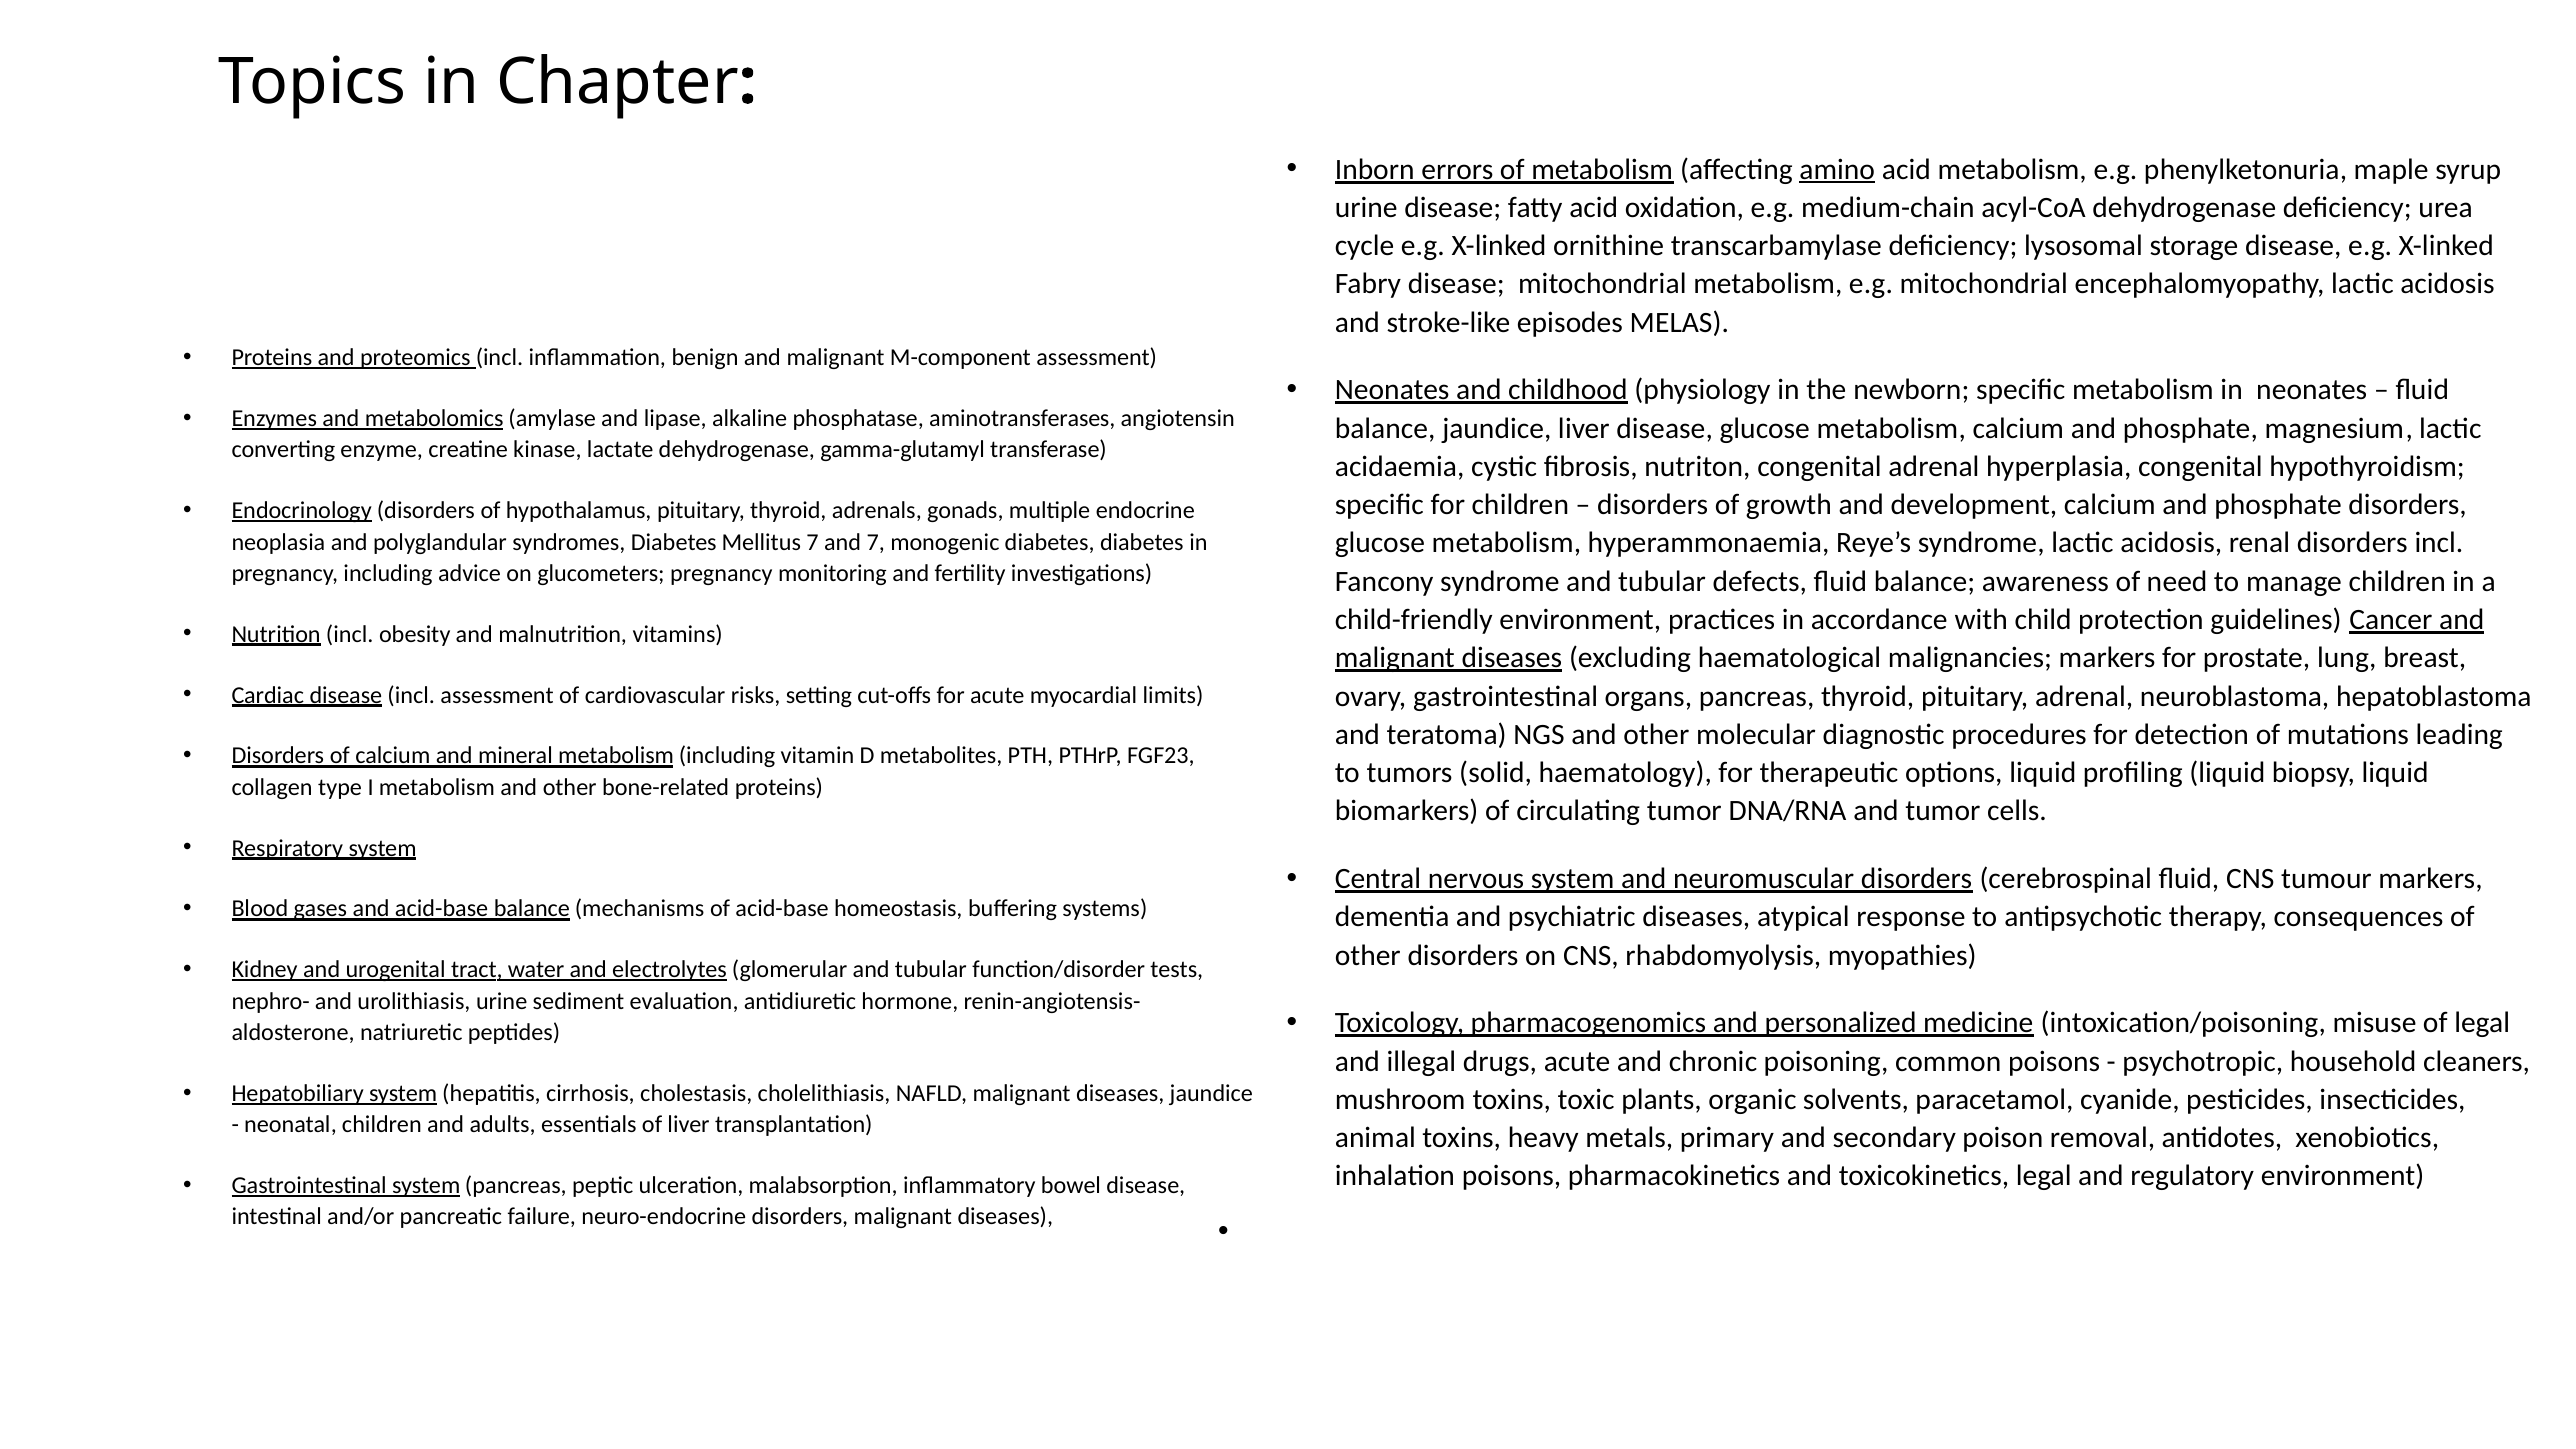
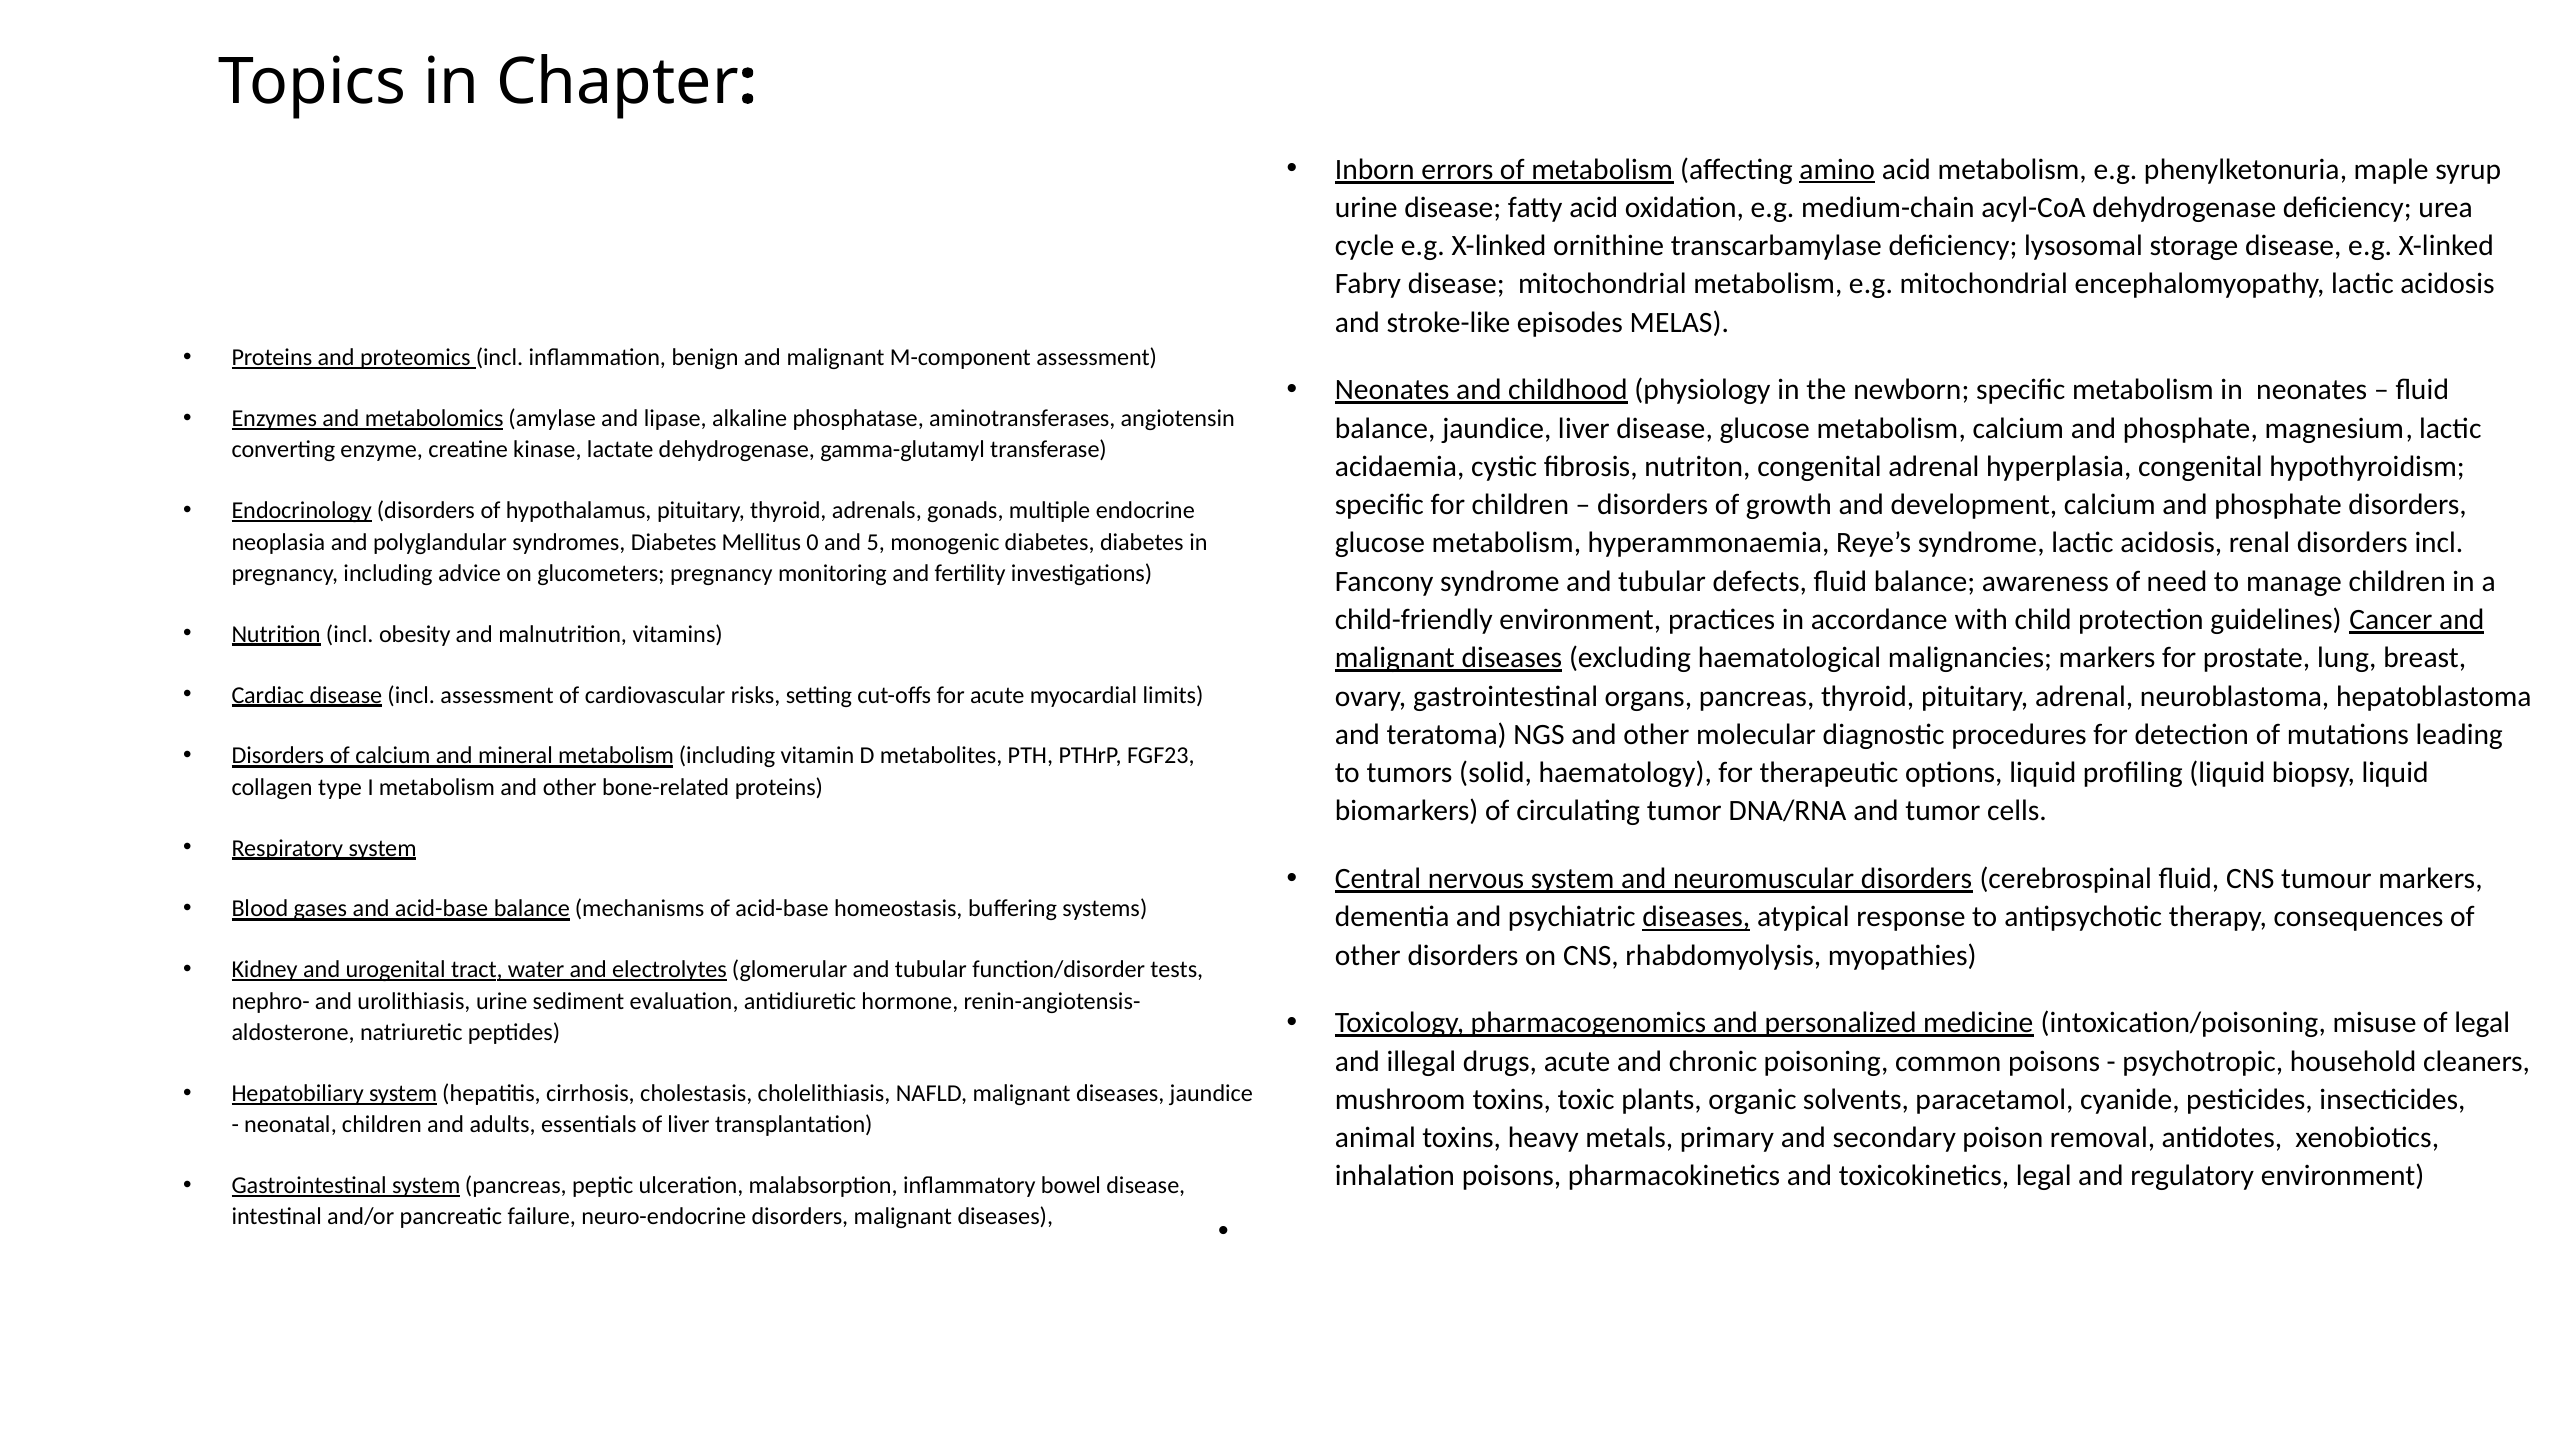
Mellitus 7: 7 -> 0 (812, 542)
and 7: 7 -> 5 (876, 542)
diseases underline: none -> present (1696, 917)
